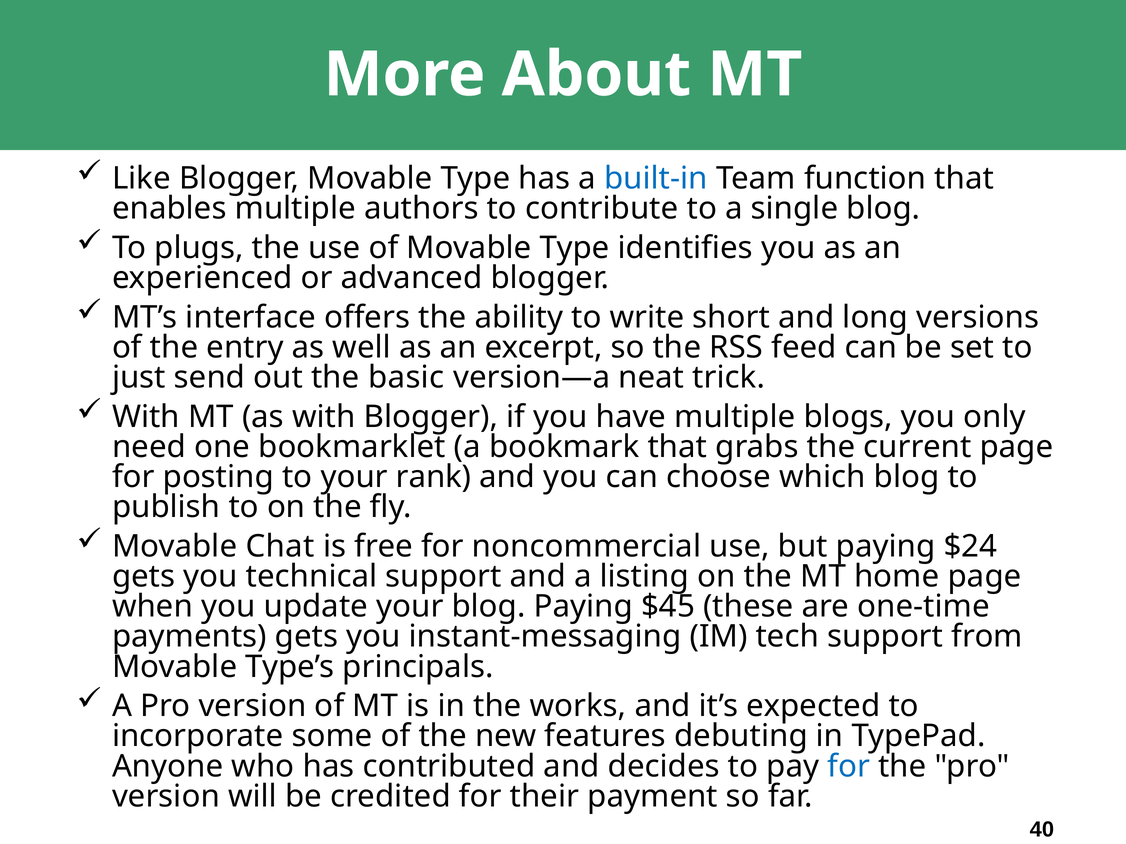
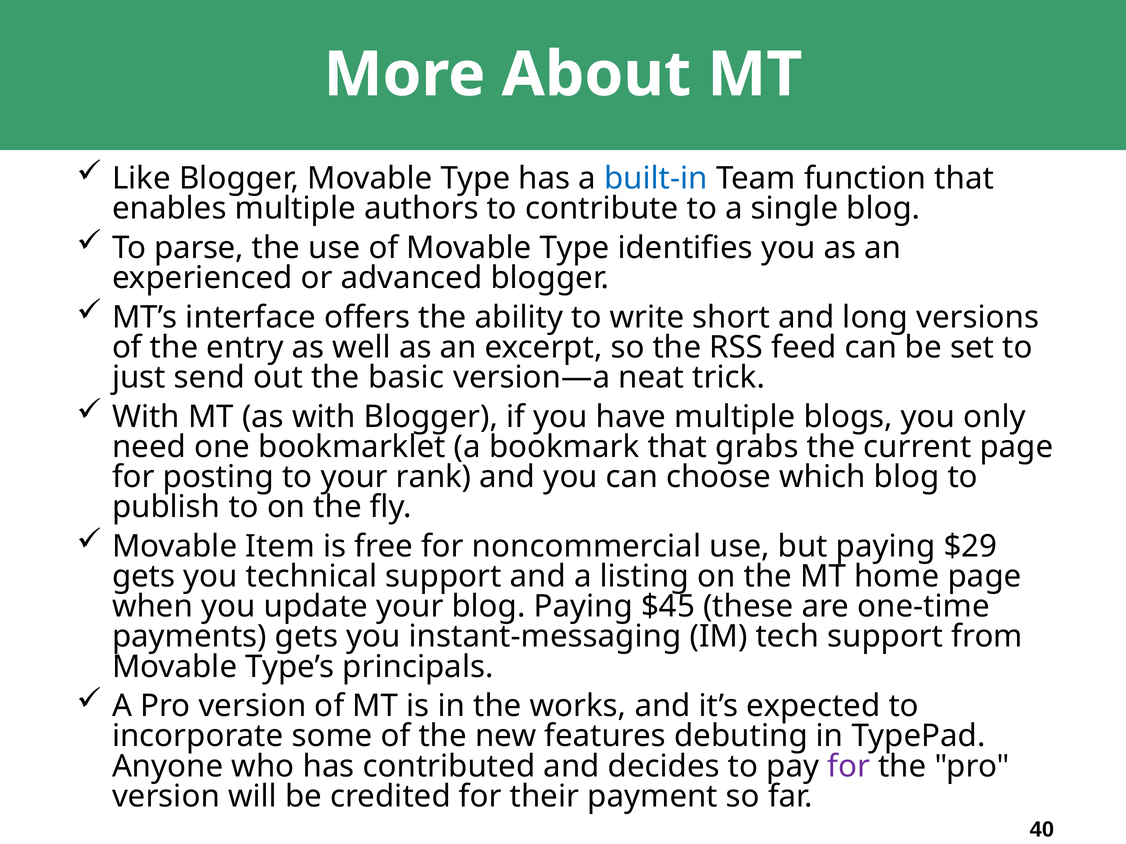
plugs: plugs -> parse (199, 248)
Chat: Chat -> Item (280, 547)
$24: $24 -> $29 (970, 547)
for colour: blue -> purple (849, 767)
